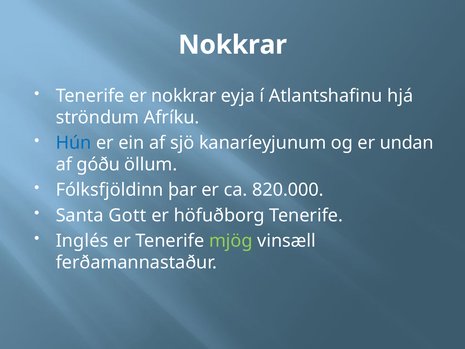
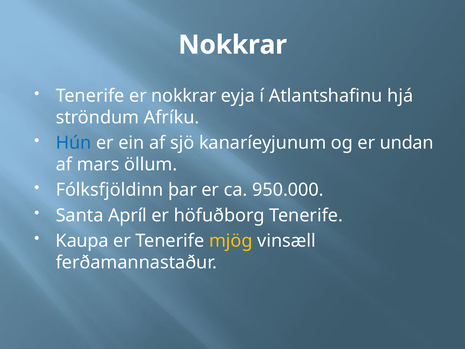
góðu: góðu -> mars (98, 165)
820.000: 820.000 -> 950.000 (288, 190)
Gott: Gott -> Apríl (128, 215)
Inglés: Inglés -> Kaupa (82, 241)
mjög colour: light green -> yellow (231, 241)
